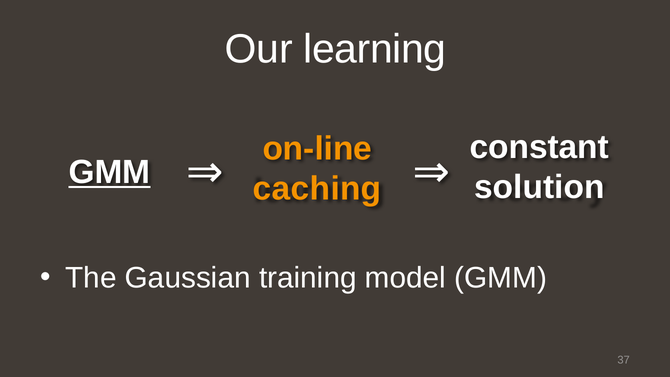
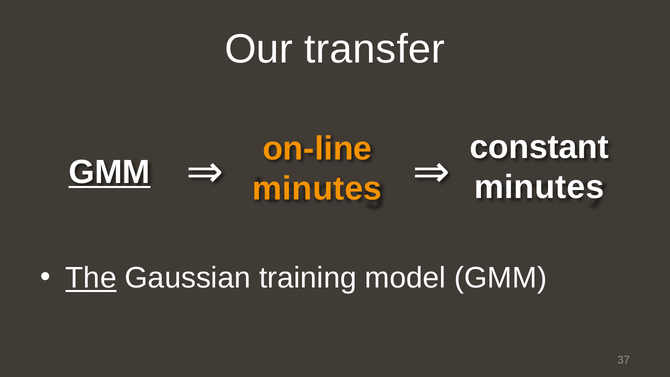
learning: learning -> transfer (374, 49)
solution: solution -> minutes (539, 187)
caching: caching -> minutes (317, 189)
The underline: none -> present (91, 278)
